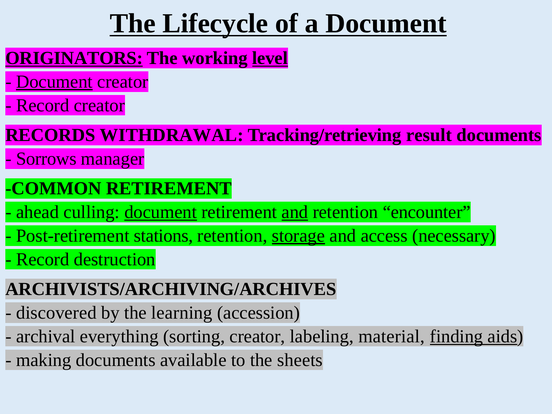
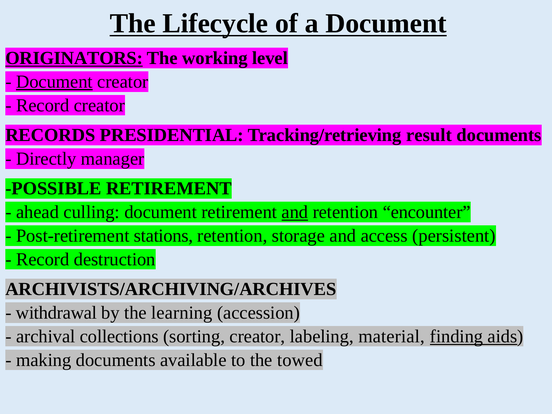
level underline: present -> none (270, 58)
WITHDRAWAL: WITHDRAWAL -> PRESIDENTIAL (172, 135)
Sorrows: Sorrows -> Directly (46, 159)
COMMON: COMMON -> POSSIBLE (53, 189)
document underline: present -> none (161, 212)
storage underline: present -> none (298, 236)
necessary: necessary -> persistent (454, 236)
discovered: discovered -> withdrawal (56, 313)
everything: everything -> collections (119, 336)
sheets: sheets -> towed (300, 360)
